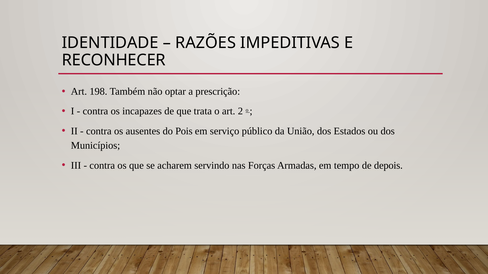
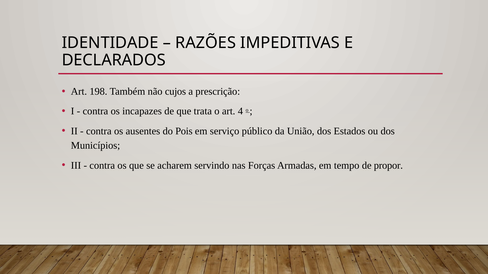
RECONHECER: RECONHECER -> DECLARADOS (114, 60)
optar: optar -> cujos (175, 92)
2: 2 -> 4 (240, 112)
depois: depois -> propor (388, 166)
